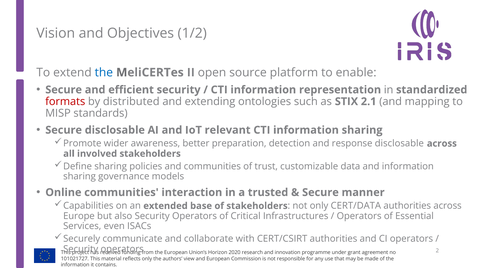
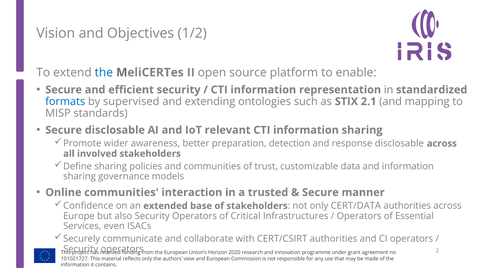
formats colour: red -> blue (65, 102)
distributed: distributed -> supervised (131, 102)
Capabilities: Capabilities -> Confidence (88, 206)
